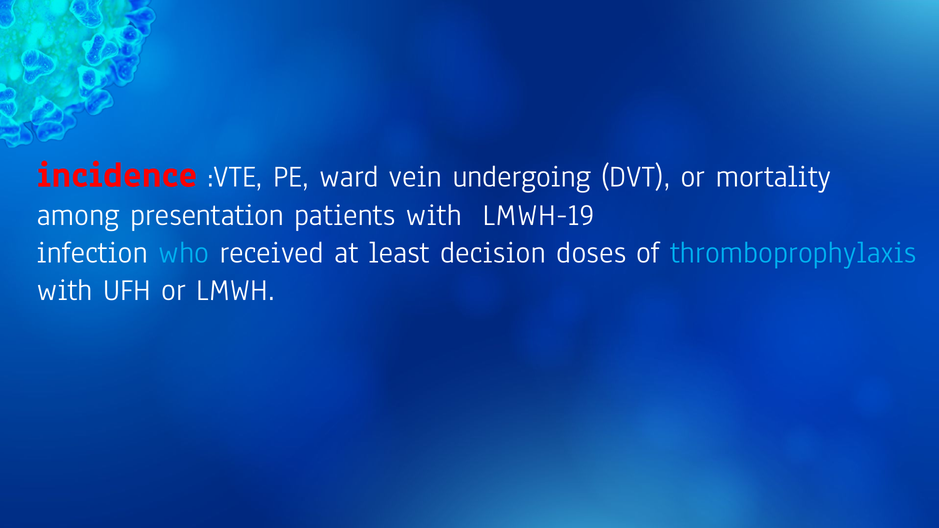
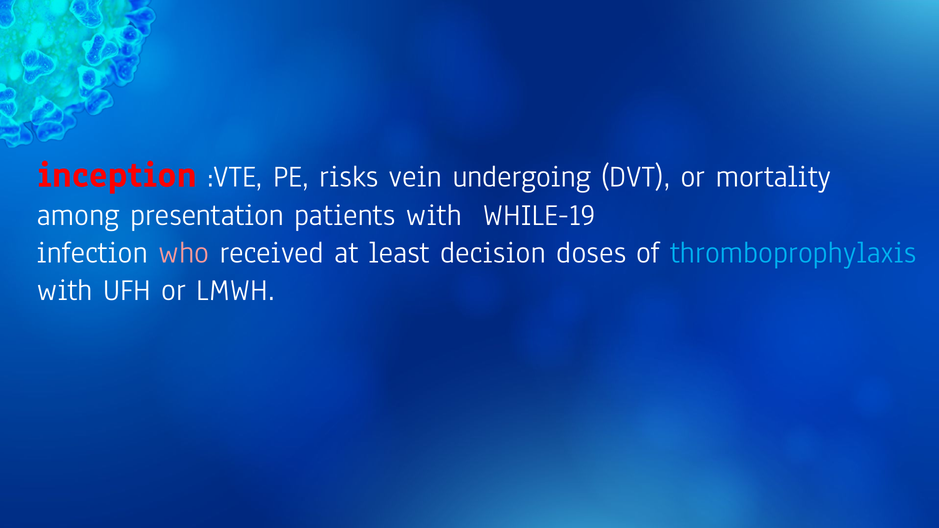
incidence: incidence -> inception (117, 175)
ward: ward -> risks (349, 176)
LMWH-19: LMWH-19 -> WHILE-19 (539, 215)
who colour: light blue -> pink (184, 253)
